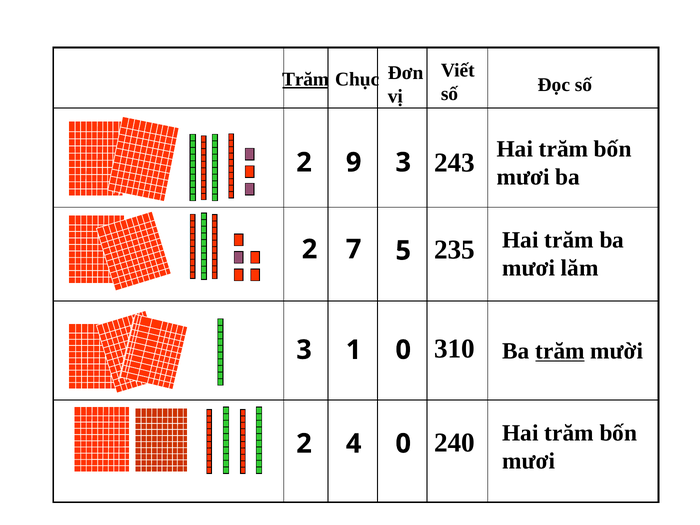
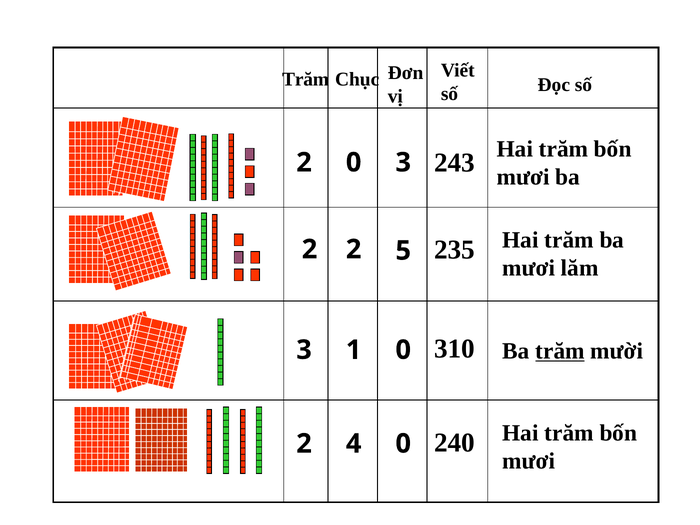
Trăm underline: present -> none (306, 79)
2 9: 9 -> 0 (354, 162)
2 7: 7 -> 2 (354, 249)
